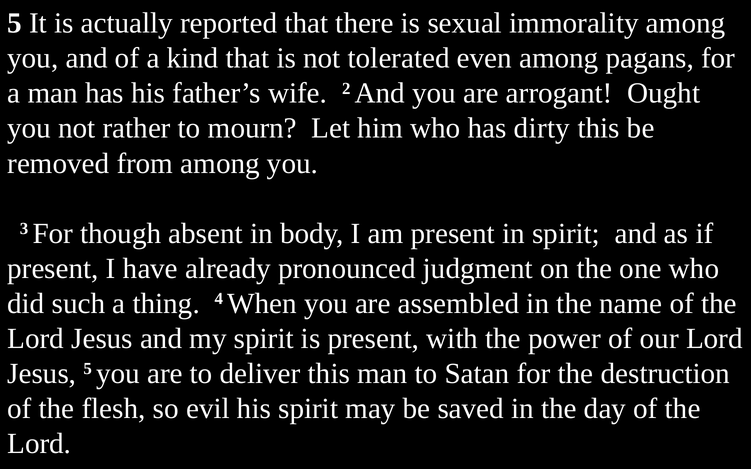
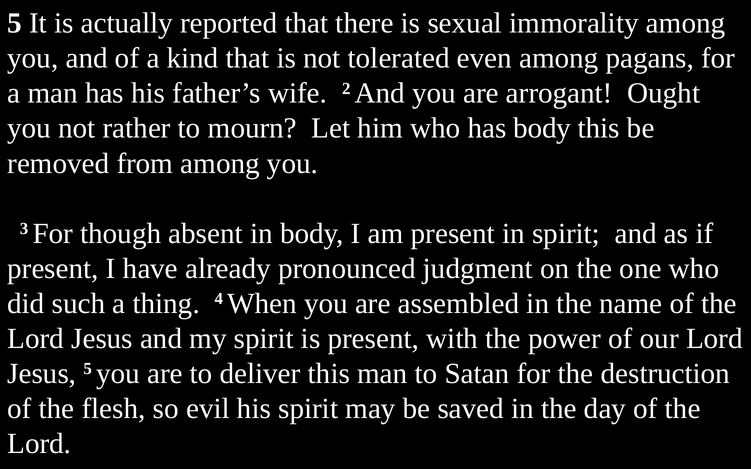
has dirty: dirty -> body (542, 128)
